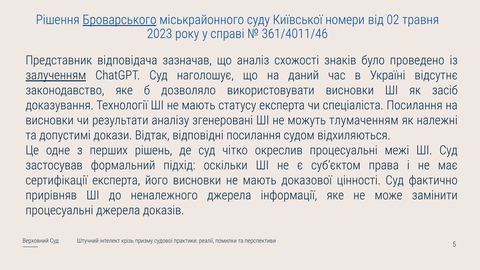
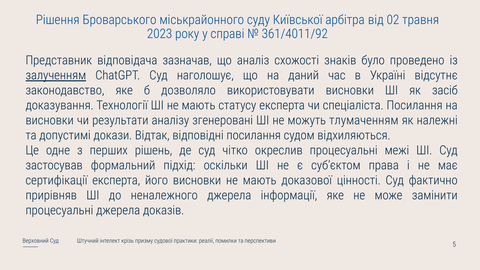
Броварського underline: present -> none (120, 20)
номери: номери -> арбітра (345, 20)
361/4011/46: 361/4011/46 -> 361/4011/92 (295, 34)
